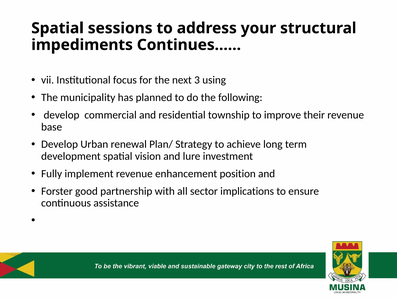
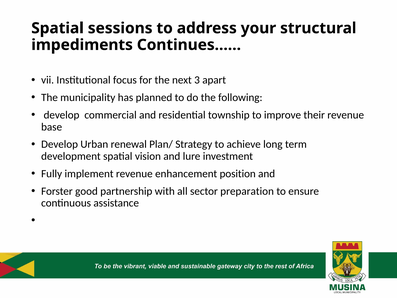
using: using -> apart (214, 80)
implications: implications -> preparation (247, 191)
